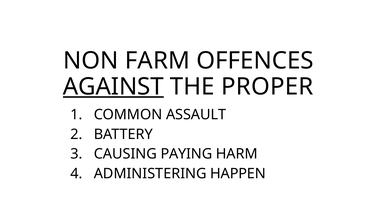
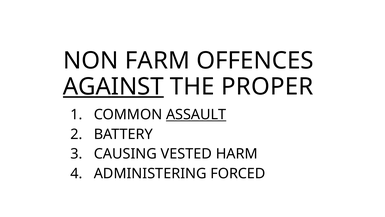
ASSAULT underline: none -> present (196, 114)
PAYING: PAYING -> VESTED (186, 154)
HAPPEN: HAPPEN -> FORCED (238, 173)
